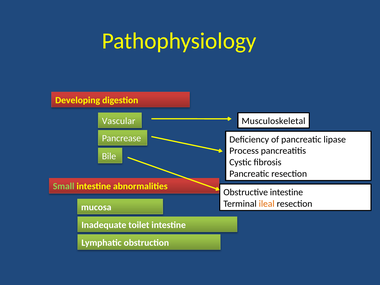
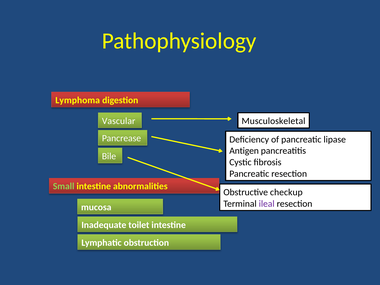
Developing: Developing -> Lymphoma (78, 100)
Process: Process -> Antigen (244, 151)
Obstructive intestine: intestine -> checkup (286, 192)
ileal colour: orange -> purple (267, 204)
